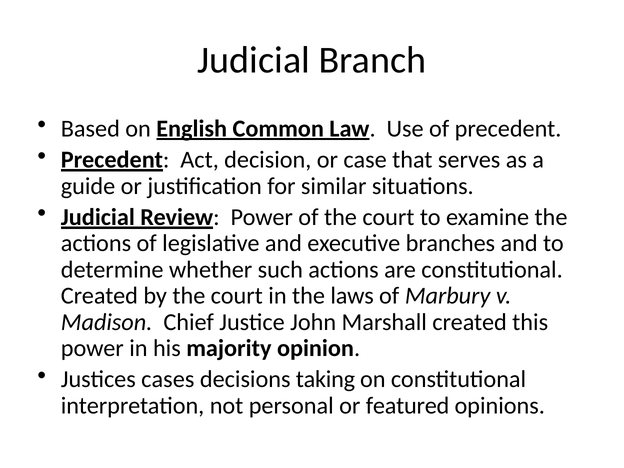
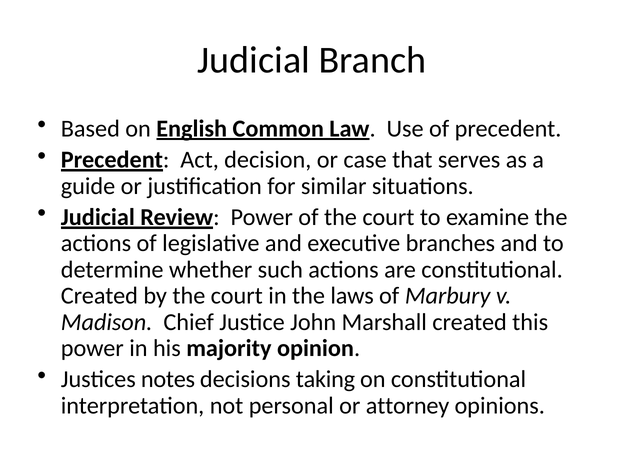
cases: cases -> notes (168, 379)
featured: featured -> attorney (408, 406)
